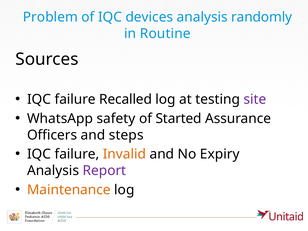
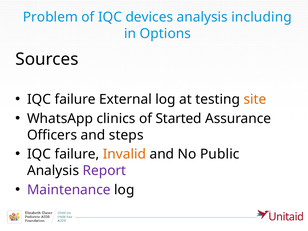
randomly: randomly -> including (262, 17)
Routine: Routine -> Options (165, 34)
Recalled: Recalled -> External (125, 99)
site colour: purple -> orange (255, 99)
safety: safety -> clinics (116, 119)
Expiry: Expiry -> Public (220, 154)
Maintenance colour: orange -> purple (69, 190)
